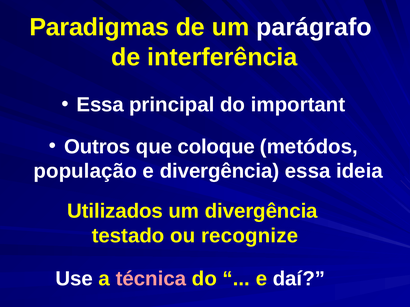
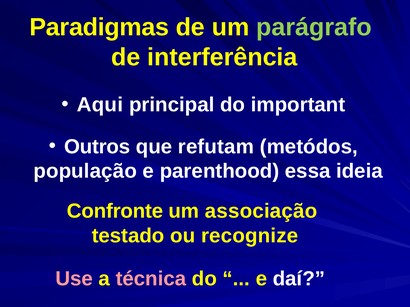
parágrafo colour: white -> light green (314, 27)
Essa: Essa -> Aqui (100, 105)
coloque: coloque -> refutam (216, 147)
e divergência: divergência -> parenthood (219, 171)
Utilizados: Utilizados -> Confronte (115, 211)
um divergência: divergência -> associação (261, 211)
Use colour: white -> pink (74, 279)
